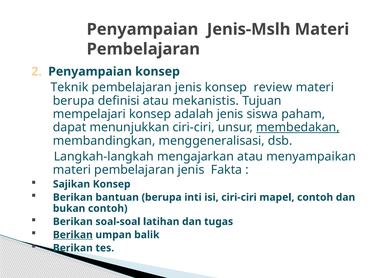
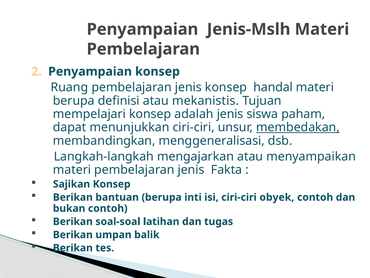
Teknik: Teknik -> Ruang (69, 87)
review: review -> handal (273, 87)
mapel: mapel -> obyek (277, 197)
Berikan underline: present -> none (73, 234)
